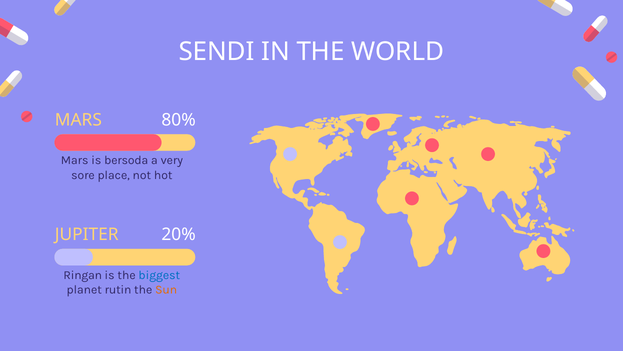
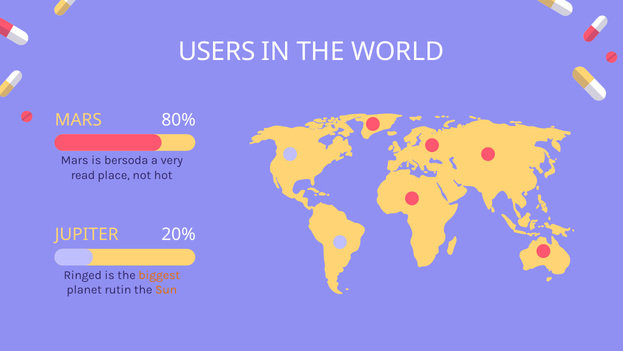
SENDI: SENDI -> USERS (217, 52)
sore: sore -> read (83, 175)
Ringan: Ringan -> Ringed (83, 275)
biggest colour: blue -> orange (159, 275)
